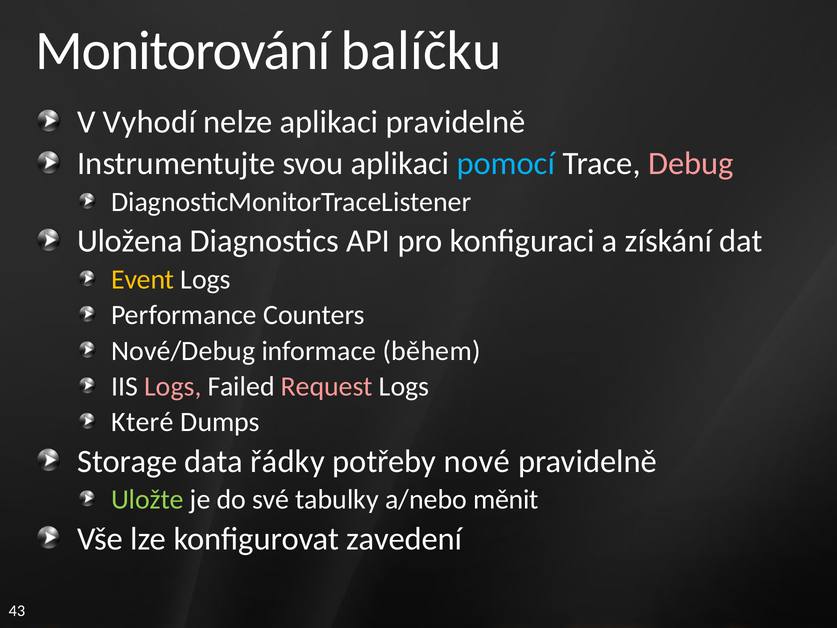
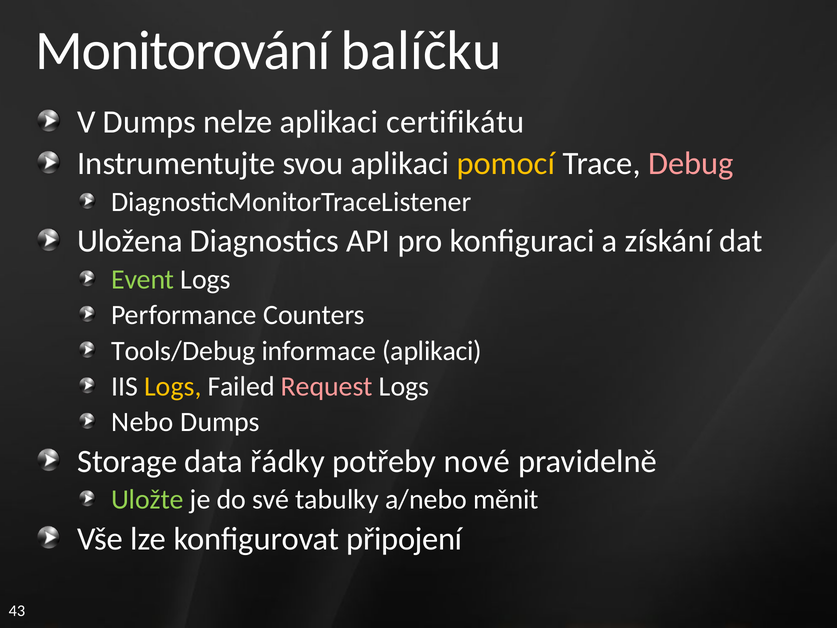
V Vyhodí: Vyhodí -> Dumps (150, 122)
aplikaci pravidelně: pravidelně -> certifikátu (455, 122)
pomocí colour: light blue -> yellow (506, 164)
Event colour: yellow -> light green (143, 279)
Nové/Debug: Nové/Debug -> Tools/Debug (183, 351)
informace během: během -> aplikaci (432, 351)
Logs colour: pink -> yellow (173, 386)
Které: Které -> Nebo (142, 422)
zavedení: zavedení -> připojení (404, 539)
